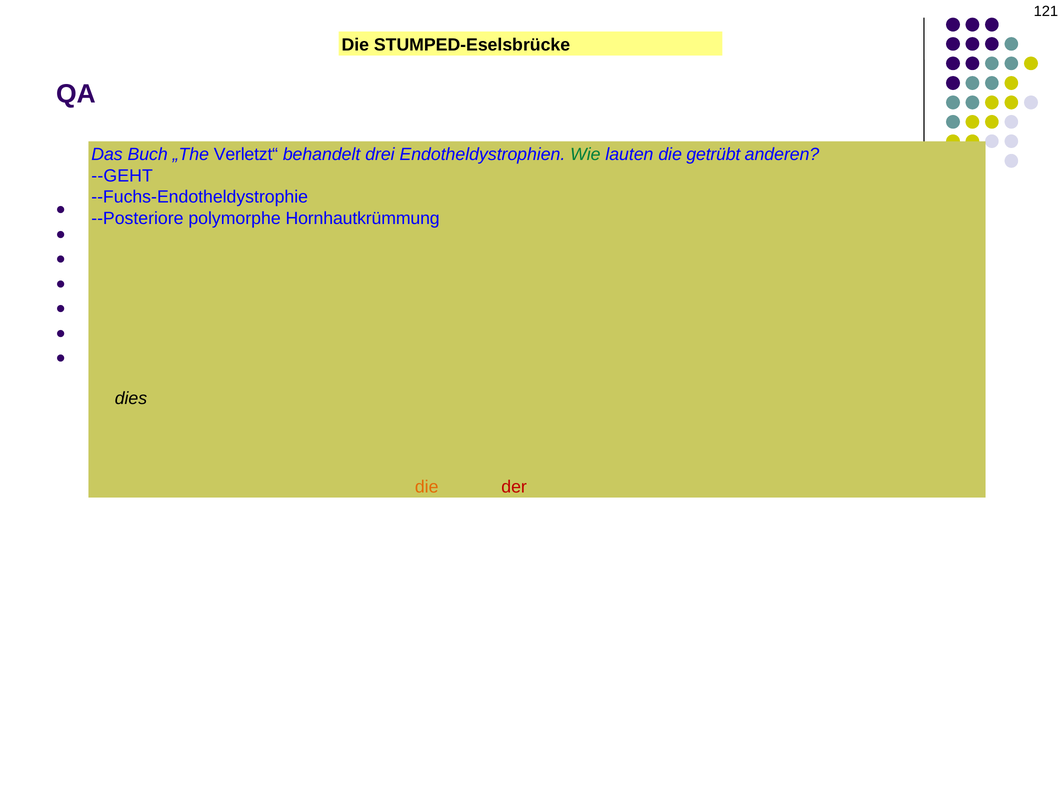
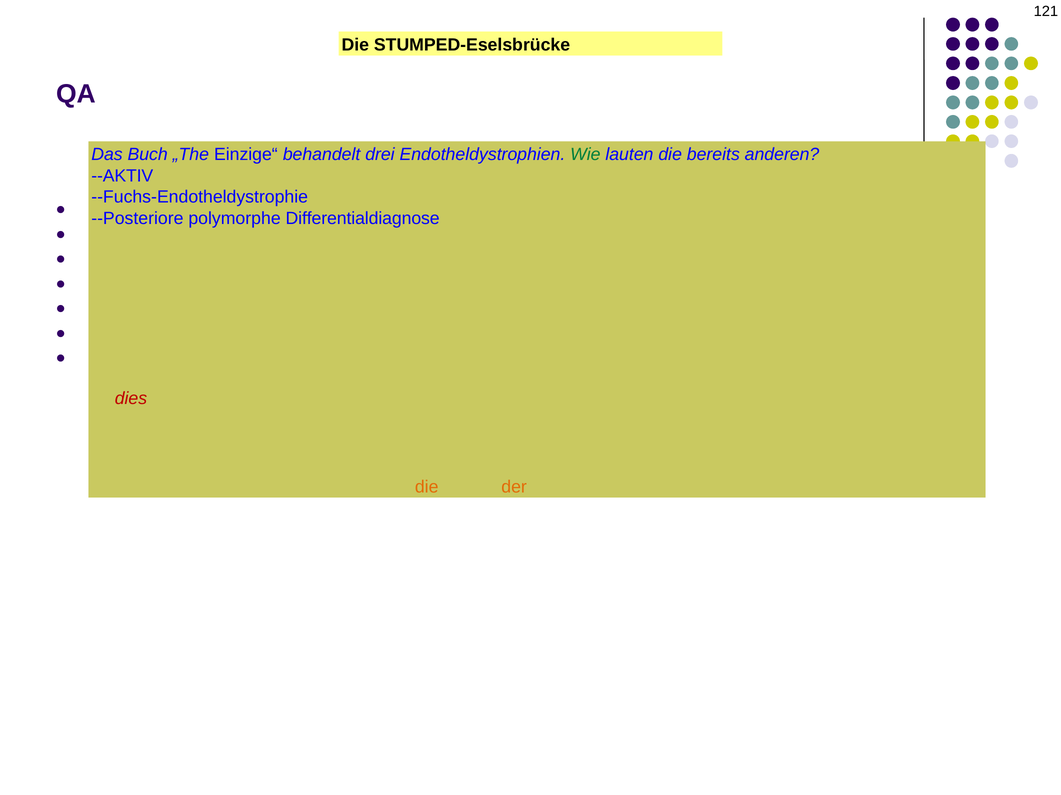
Verletzt“: Verletzt“ -> Einzige“ (246, 155)
getrübt: getrübt -> bereits (713, 155)
--GEHT: --GEHT -> --AKTIV (122, 176)
Hornhautkrümmung: Hornhautkrümmung -> Differentialdiagnose (363, 218)
dies colour: black -> red (131, 399)
der colour: red -> orange (514, 487)
